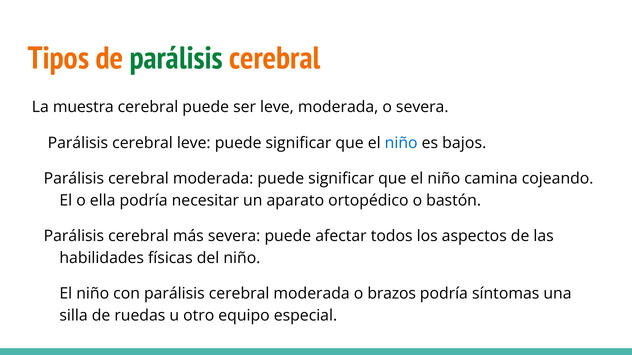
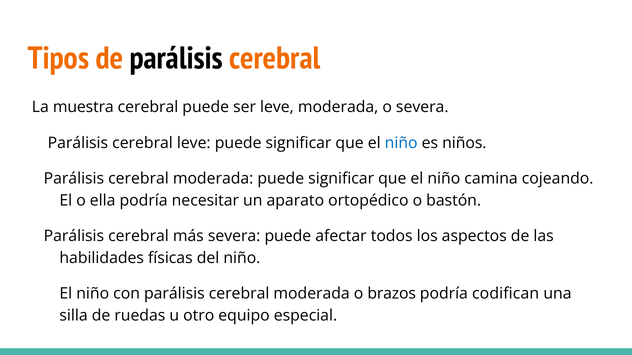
parálisis colour: green -> black (176, 58)
bajos: bajos -> niños (464, 143)
síntomas: síntomas -> codifican (506, 294)
